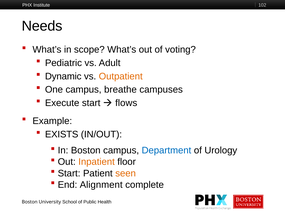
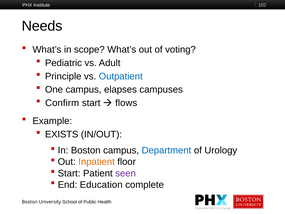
Dynamic: Dynamic -> Principle (63, 76)
Outpatient colour: orange -> blue (121, 76)
breathe: breathe -> elapses (120, 89)
Execute: Execute -> Confirm (62, 103)
seen colour: orange -> purple (126, 173)
Alignment: Alignment -> Education (101, 184)
